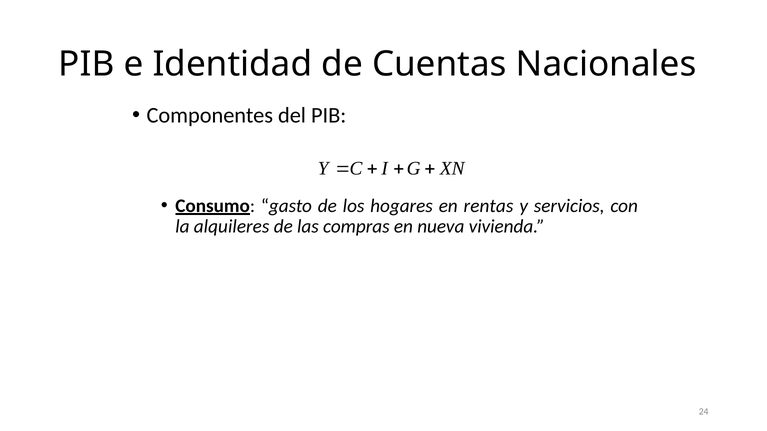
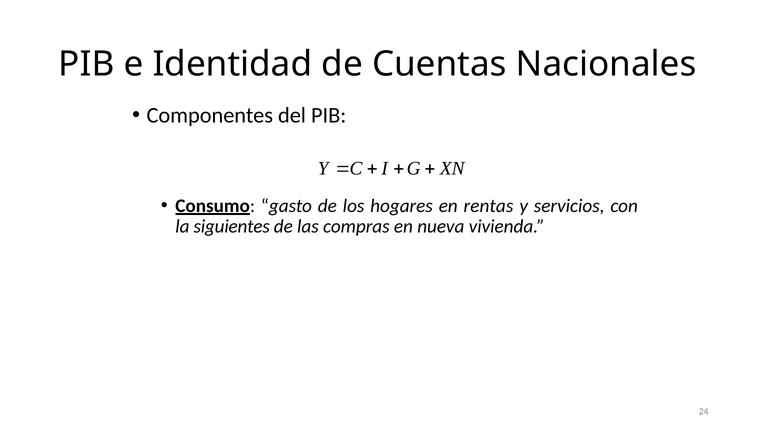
alquileres: alquileres -> siguientes (232, 227)
